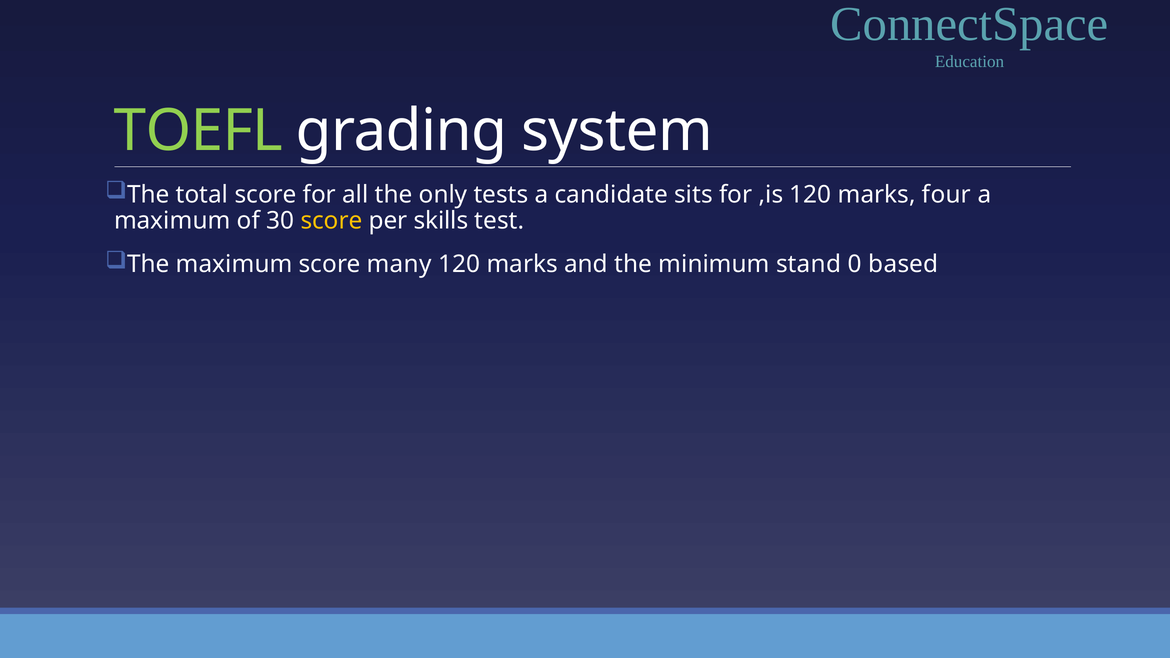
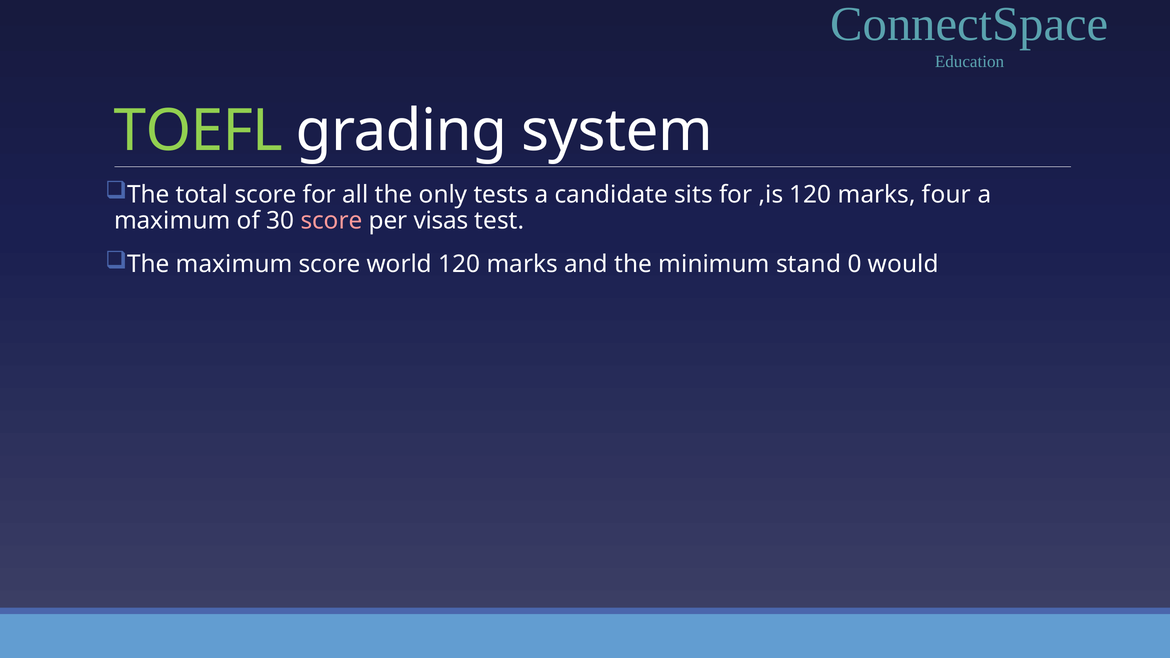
score colour: yellow -> pink (332, 221)
skills: skills -> visas (441, 221)
many: many -> world (399, 264)
based: based -> would (903, 264)
